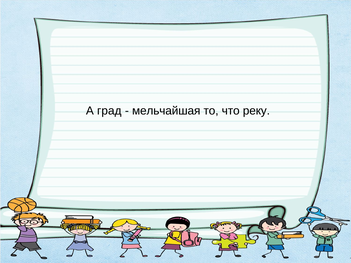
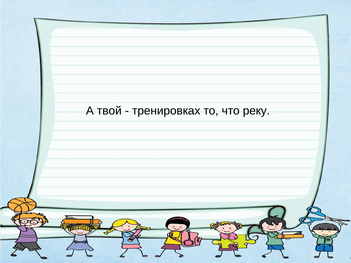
град: град -> твой (109, 111)
мельчайшая: мельчайшая -> тренировках (166, 111)
